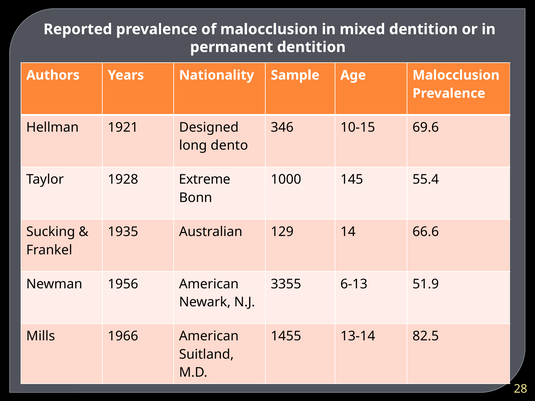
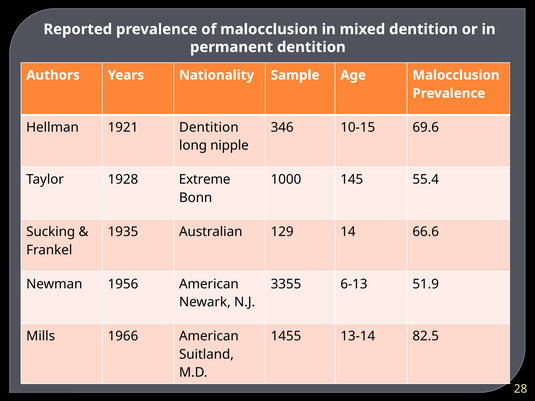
1921 Designed: Designed -> Dentition (209, 127)
dento: dento -> nipple (230, 146)
